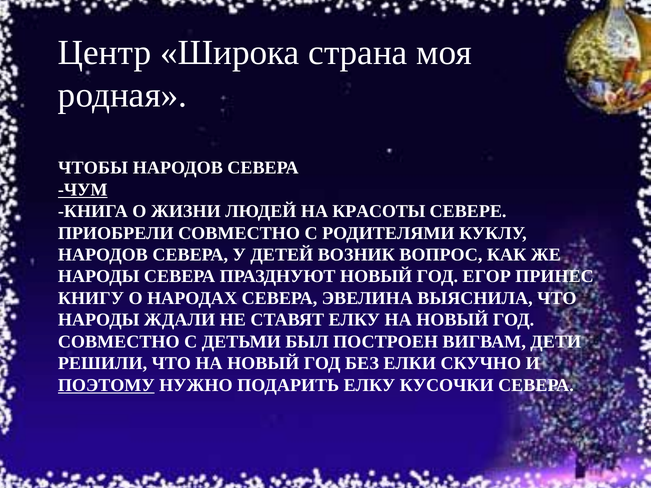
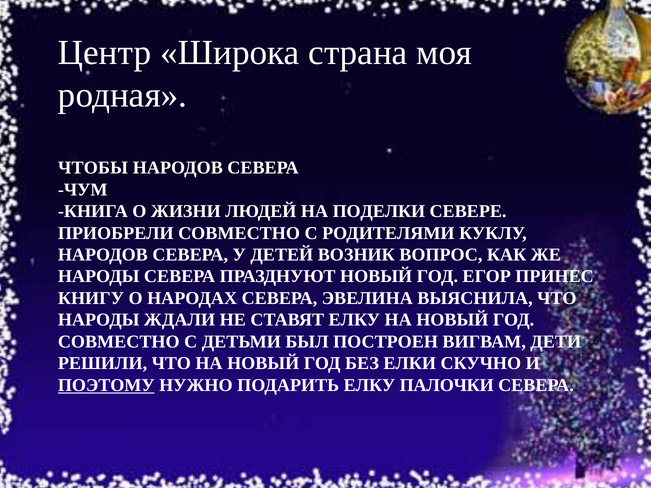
ЧУМ underline: present -> none (83, 190)
КРАСОТЫ: КРАСОТЫ -> ПОДЕЛКИ (379, 211)
КУСОЧКИ: КУСОЧКИ -> ПАЛОЧКИ (447, 385)
